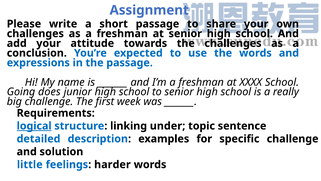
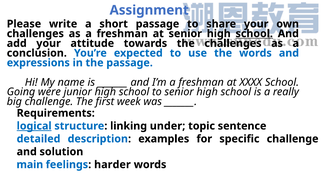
school underline: none -> present (254, 34)
does: does -> were (49, 92)
little: little -> main (30, 164)
